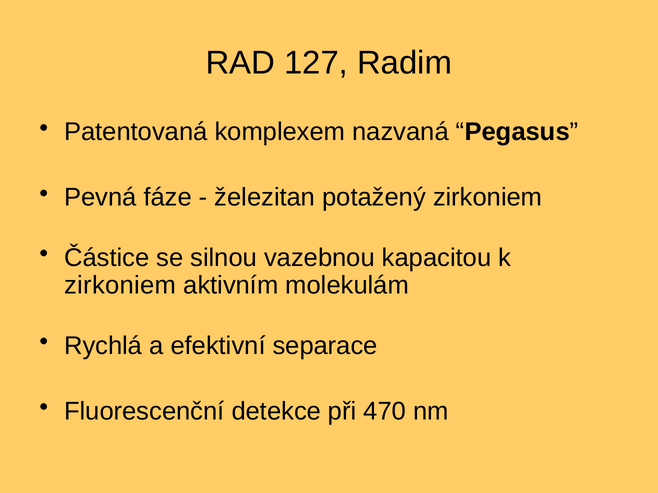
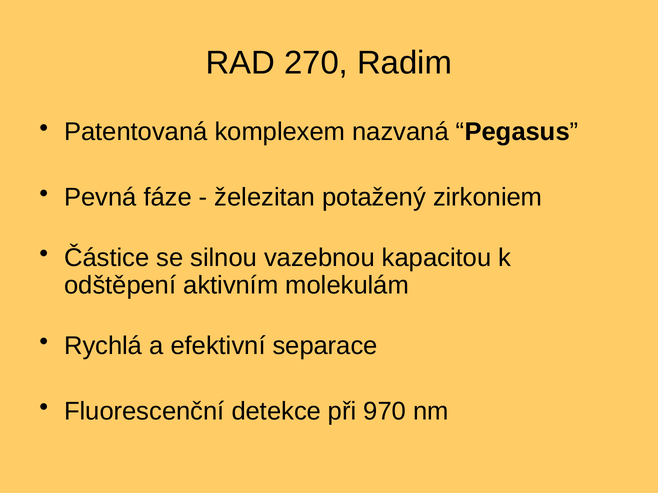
127: 127 -> 270 (316, 63)
zirkoniem: zirkoniem -> odštěpení (120, 286)
470: 470 -> 970 (385, 412)
